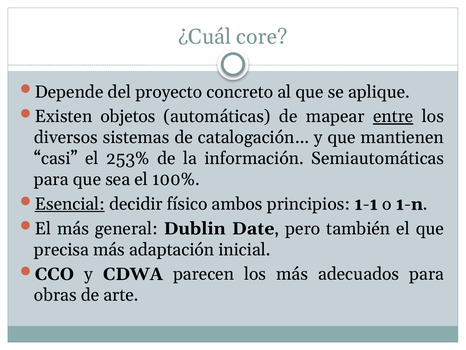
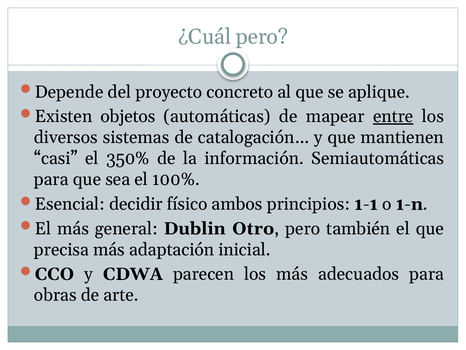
¿Cuál core: core -> pero (262, 37)
253%: 253% -> 350% (128, 158)
Esencial underline: present -> none (70, 204)
Date: Date -> Otro (253, 228)
